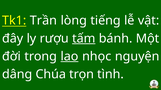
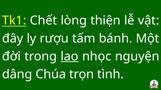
Trần: Trần -> Chết (43, 21)
tiếng: tiếng -> thiện (106, 21)
tấm underline: present -> none (84, 39)
